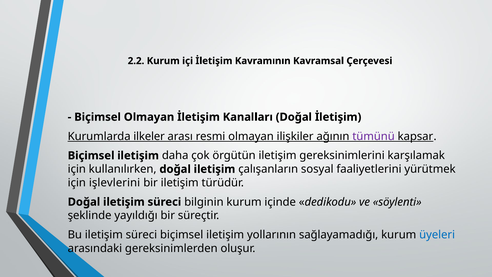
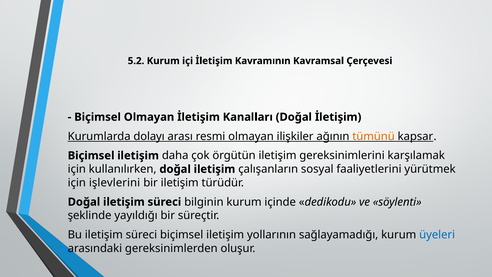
2.2: 2.2 -> 5.2 (136, 61)
ilkeler: ilkeler -> dolayı (149, 136)
tümünü colour: purple -> orange (374, 136)
